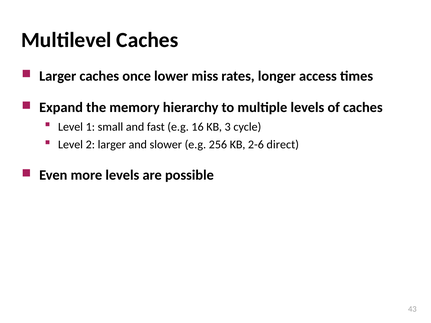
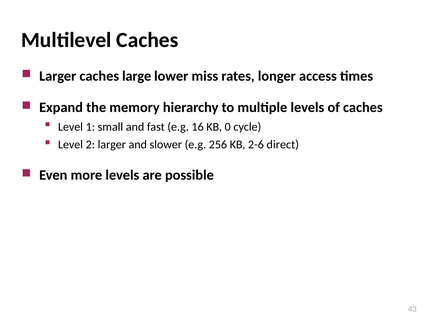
once: once -> large (137, 76)
3: 3 -> 0 (228, 127)
